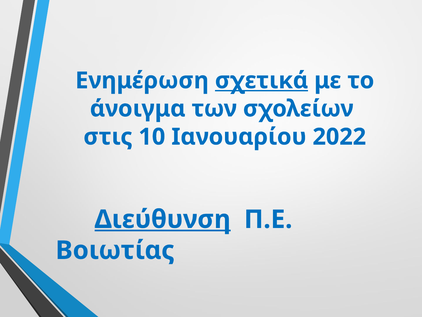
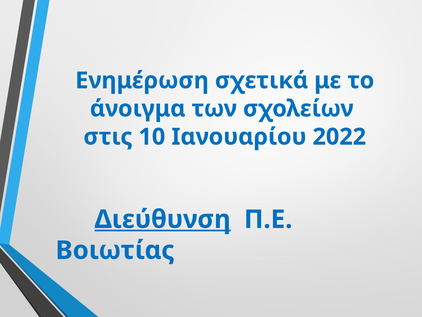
σχετικά underline: present -> none (262, 80)
